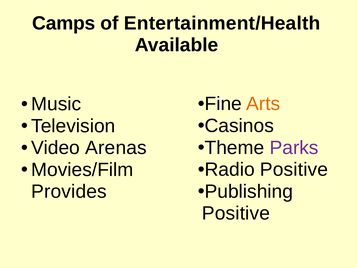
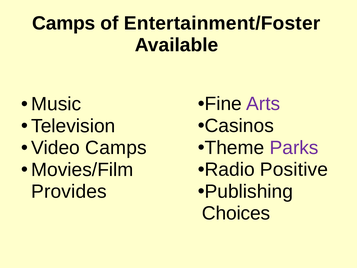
Entertainment/Health: Entertainment/Health -> Entertainment/Foster (222, 23)
Arts colour: orange -> purple (263, 104)
Video Arenas: Arenas -> Camps (116, 148)
Positive: Positive -> Choices (236, 213)
